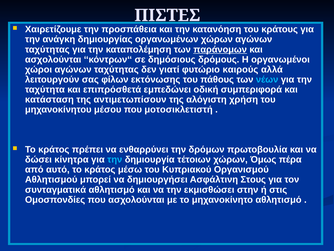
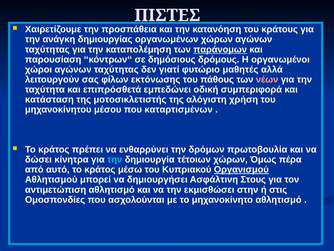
ασχολούνται: ασχολούνται -> παρουσίαση (53, 59)
καιρούς: καιρούς -> μαθητές (240, 69)
νέων colour: light blue -> pink (267, 79)
αντιμετωπίσουν: αντιμετωπίσουν -> μοτοσικλετιστής (130, 99)
μοτοσικλετιστή: μοτοσικλετιστή -> καταρτισμένων (179, 109)
Οργανισμού underline: none -> present (241, 169)
συνταγματικά: συνταγματικά -> αντιμετώπιση (56, 189)
